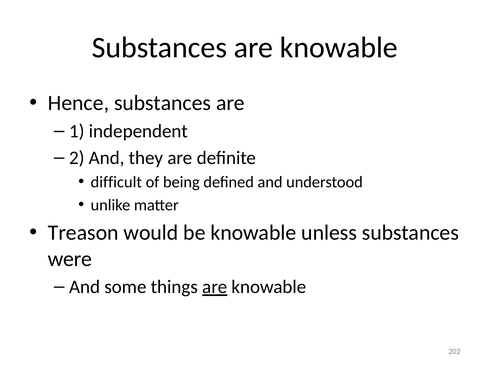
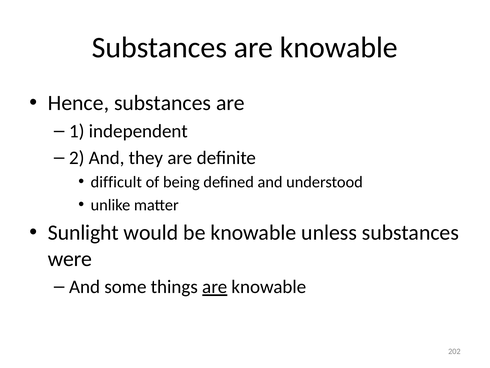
Treason: Treason -> Sunlight (83, 232)
